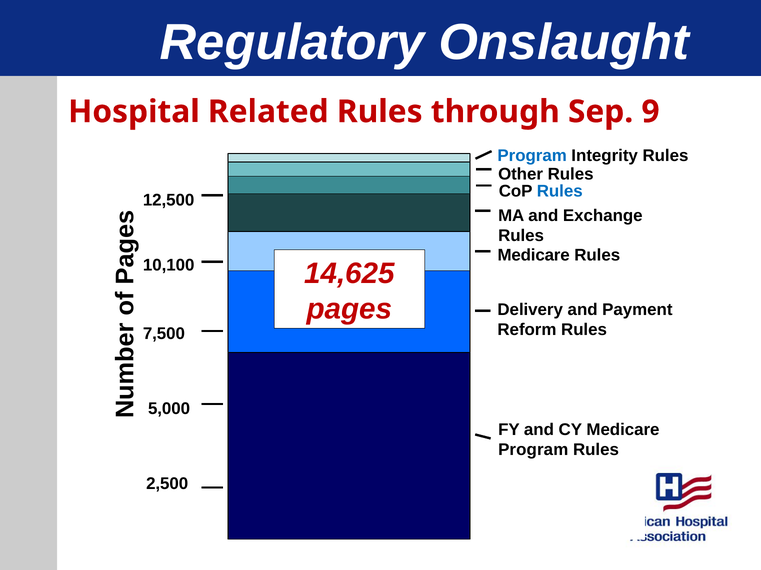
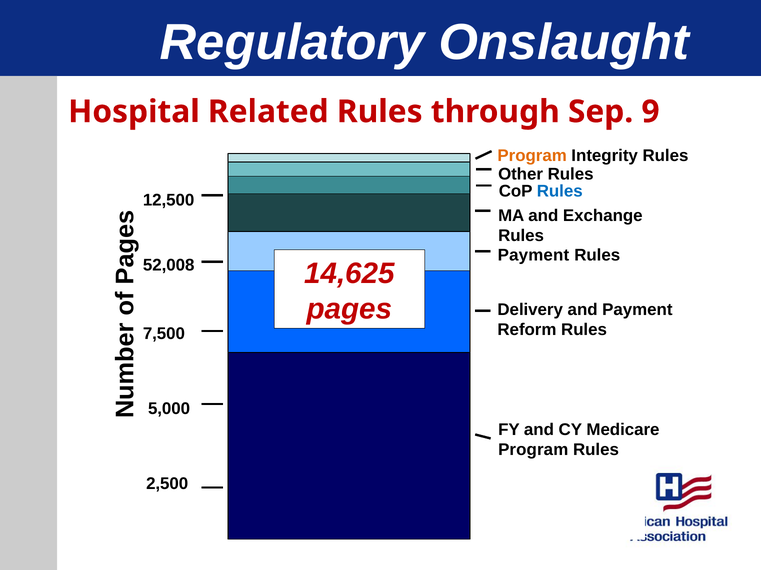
Program colour: blue -> orange (532, 156)
Medicare: Medicare -> Payment (533, 256)
10,100: 10,100 -> 52,008 (169, 265)
